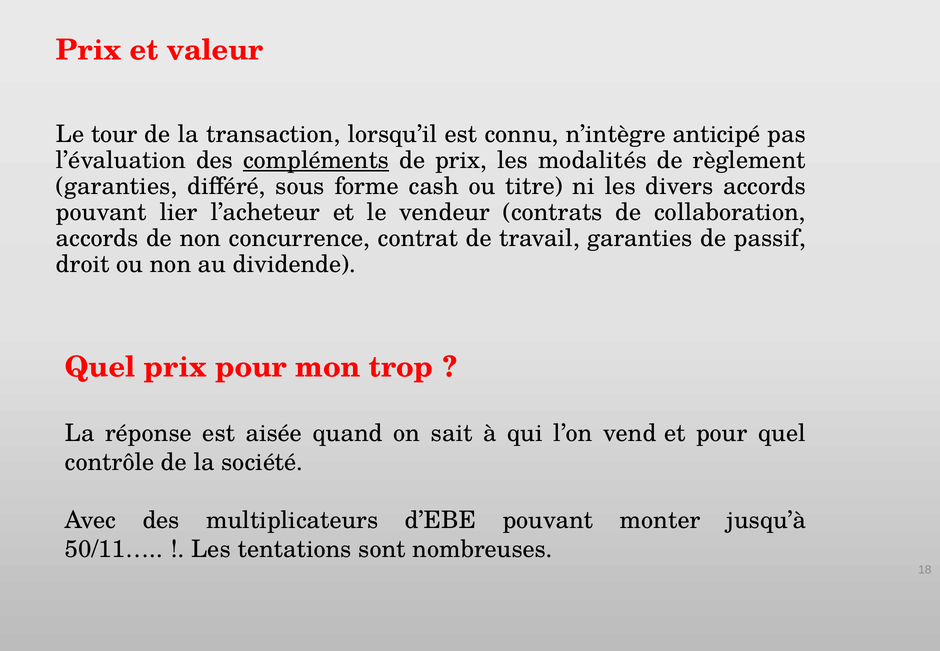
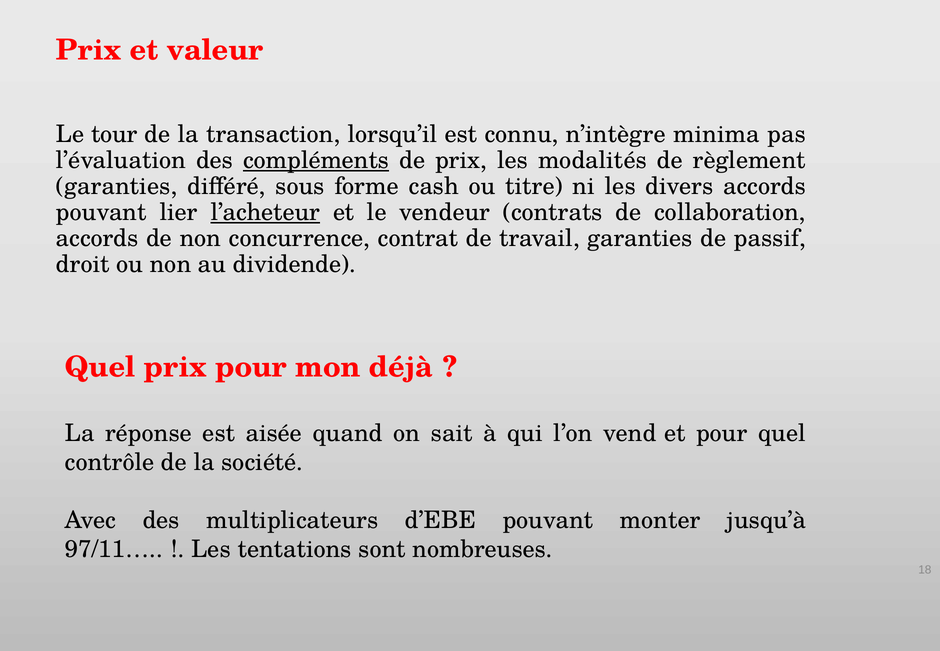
anticipé: anticipé -> minima (716, 134)
l’acheteur underline: none -> present (265, 212)
trop: trop -> déjà (401, 367)
50/11…: 50/11… -> 97/11… (114, 549)
